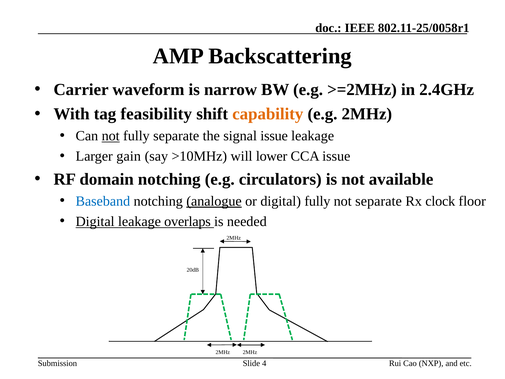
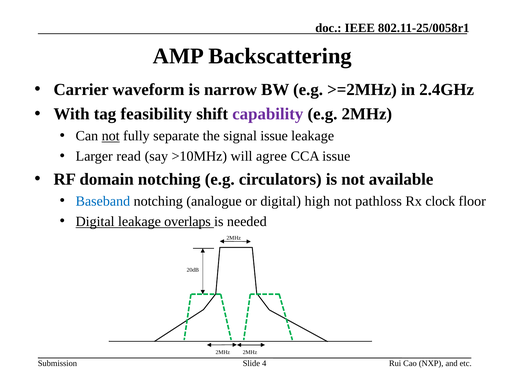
capability colour: orange -> purple (268, 114)
gain: gain -> read (129, 156)
lower: lower -> agree (271, 156)
analogue underline: present -> none (214, 201)
digital fully: fully -> high (317, 201)
not separate: separate -> pathloss (379, 201)
